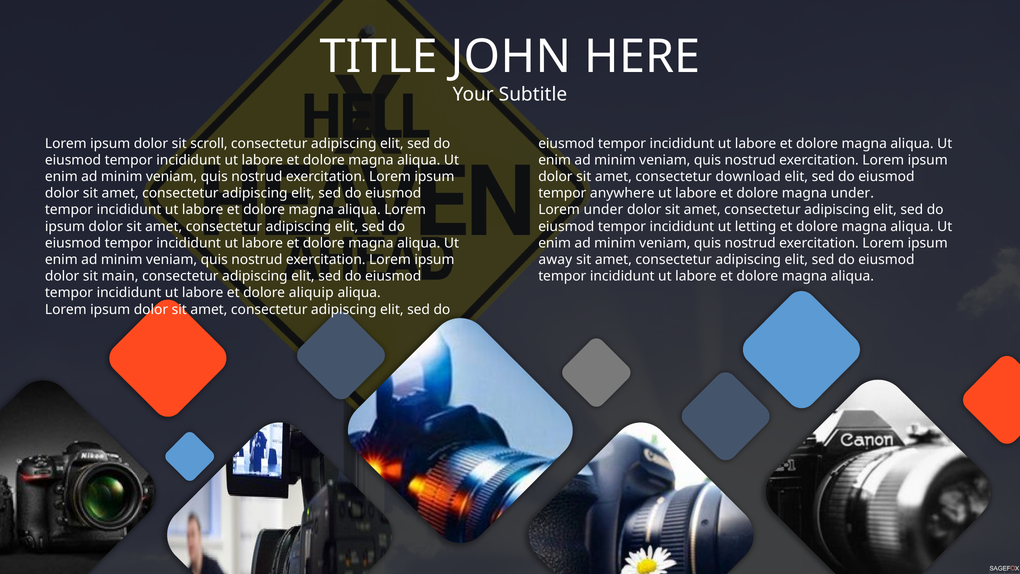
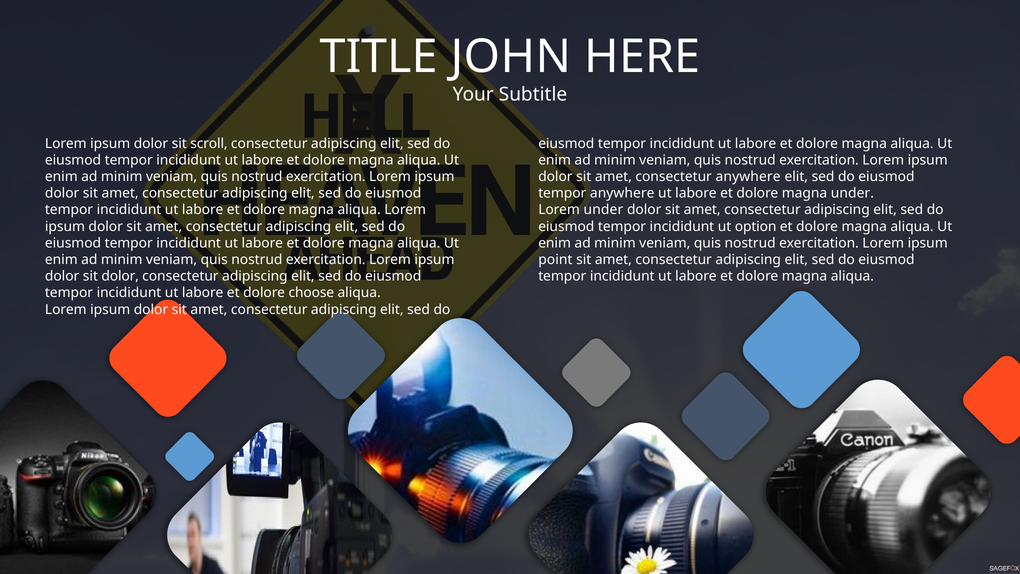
consectetur download: download -> anywhere (748, 177)
letting: letting -> option (756, 226)
away: away -> point (555, 260)
sit main: main -> dolor (120, 276)
aliquip: aliquip -> choose (311, 293)
